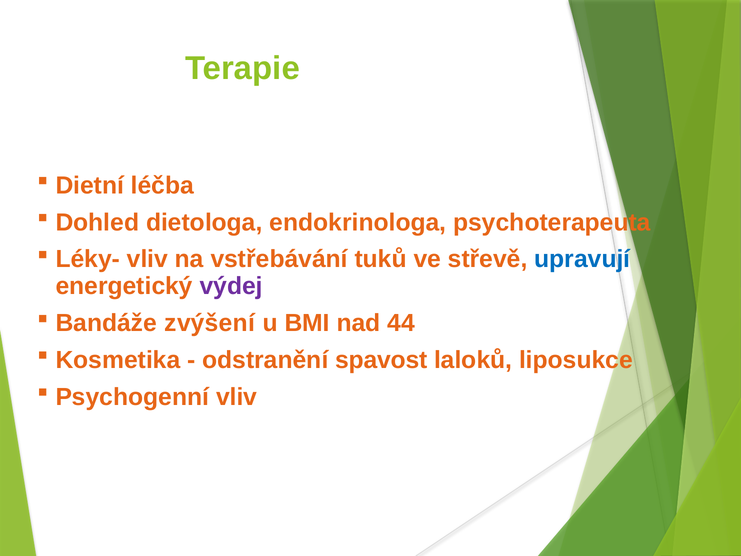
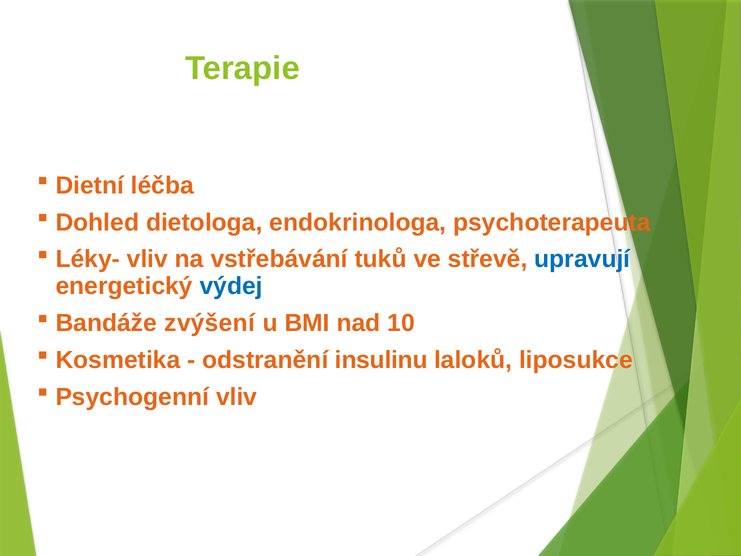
výdej colour: purple -> blue (231, 286)
44: 44 -> 10 (401, 323)
spavost: spavost -> insulinu (381, 360)
